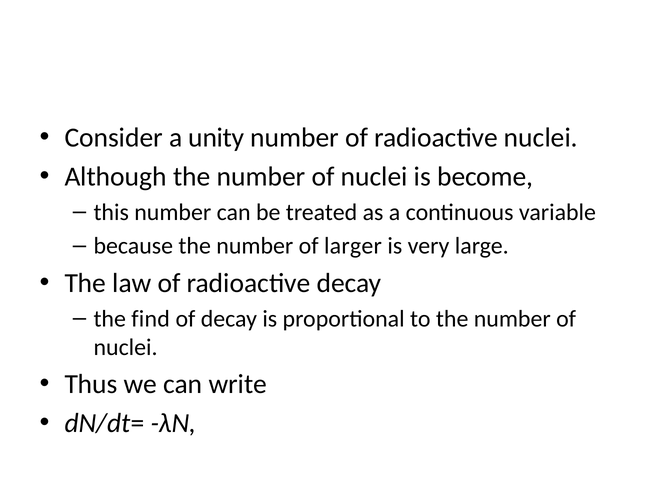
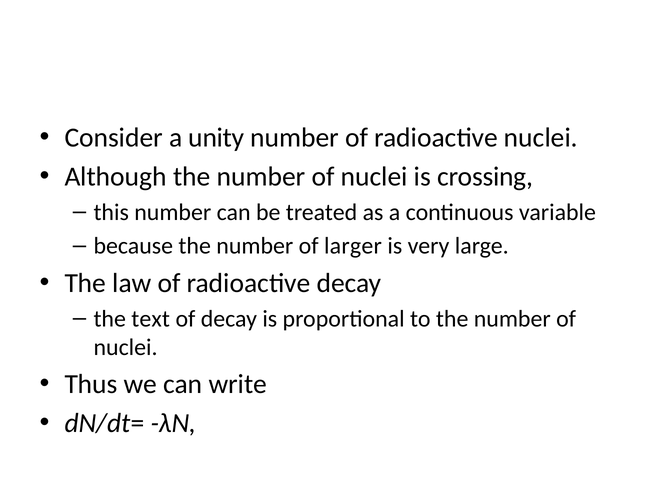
become: become -> crossing (485, 177)
find: find -> text (151, 319)
